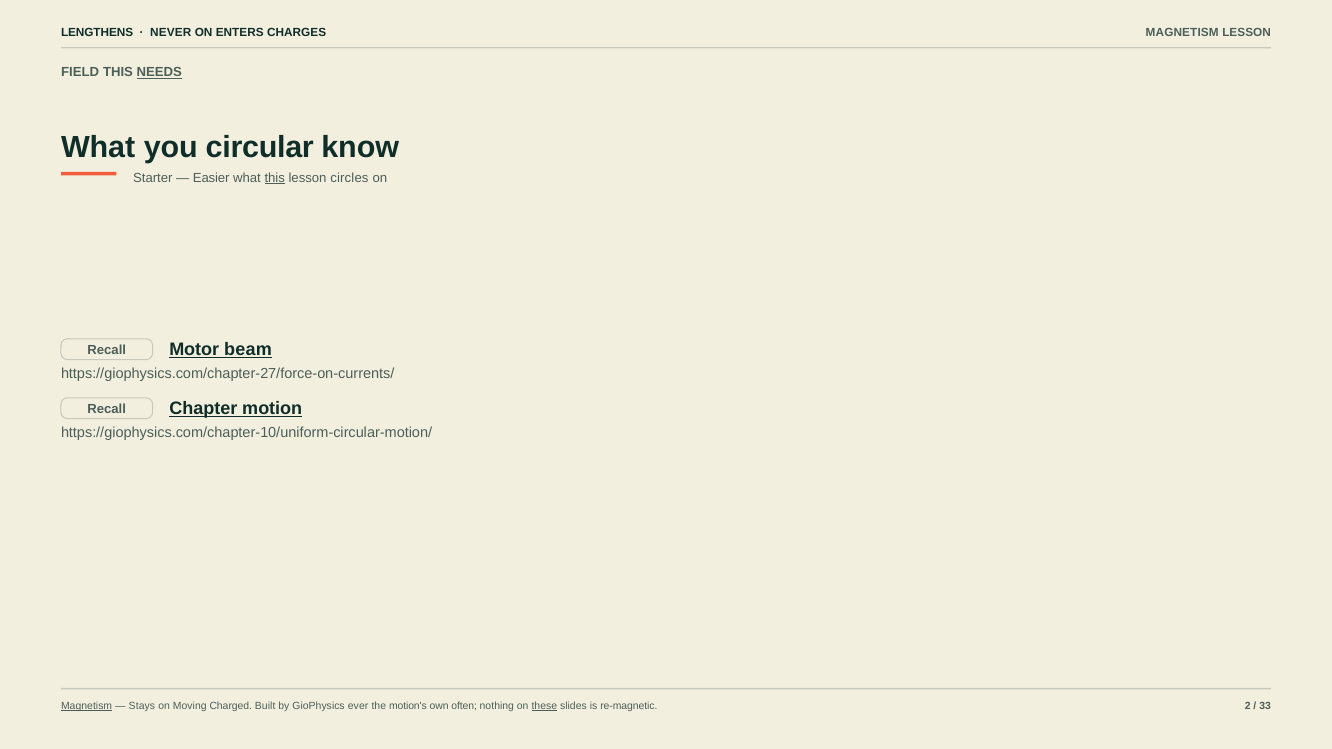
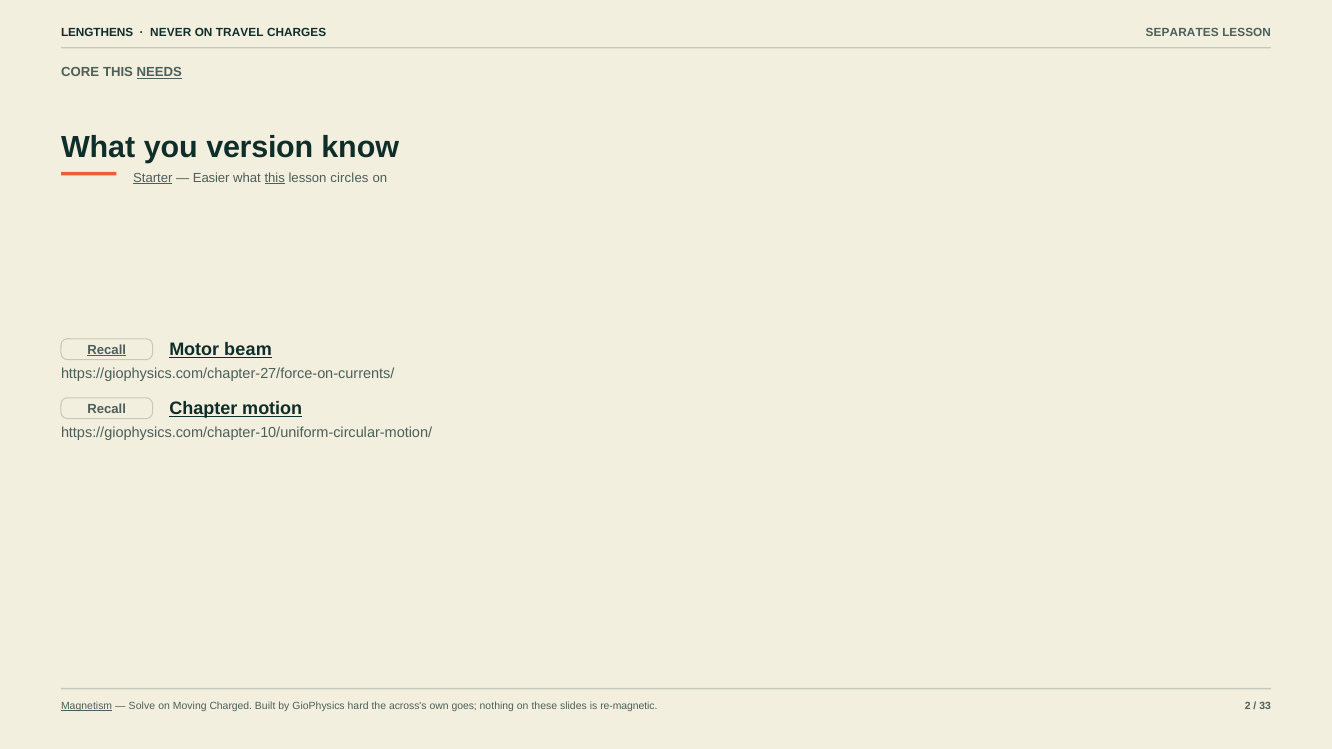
ENTERS: ENTERS -> TRAVEL (240, 33)
CHARGES MAGNETISM: MAGNETISM -> SEPARATES (1182, 33)
FIELD: FIELD -> CORE (80, 73)
circular: circular -> version (260, 148)
Starter underline: none -> present (153, 178)
Recall underline: none -> present (107, 350)
Stays: Stays -> Solve (142, 706)
ever: ever -> hard (358, 706)
motion's: motion's -> across's (408, 706)
often: often -> goes (464, 706)
these underline: present -> none (544, 706)
